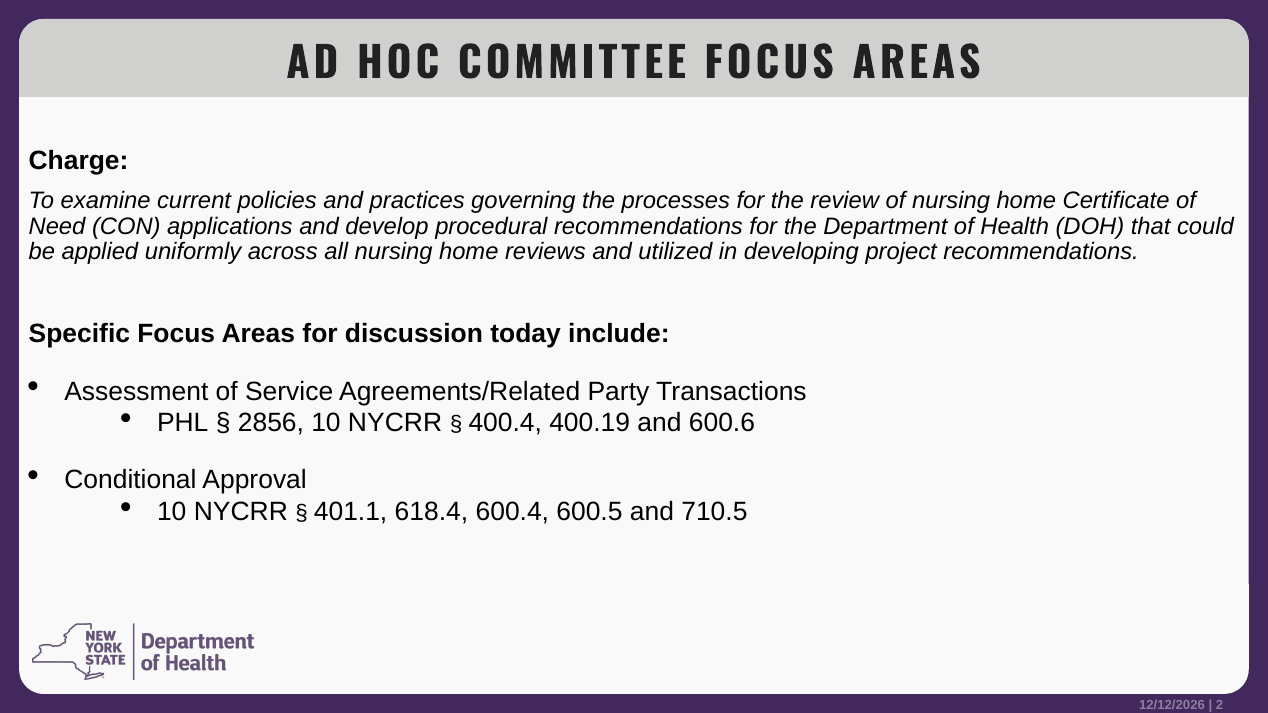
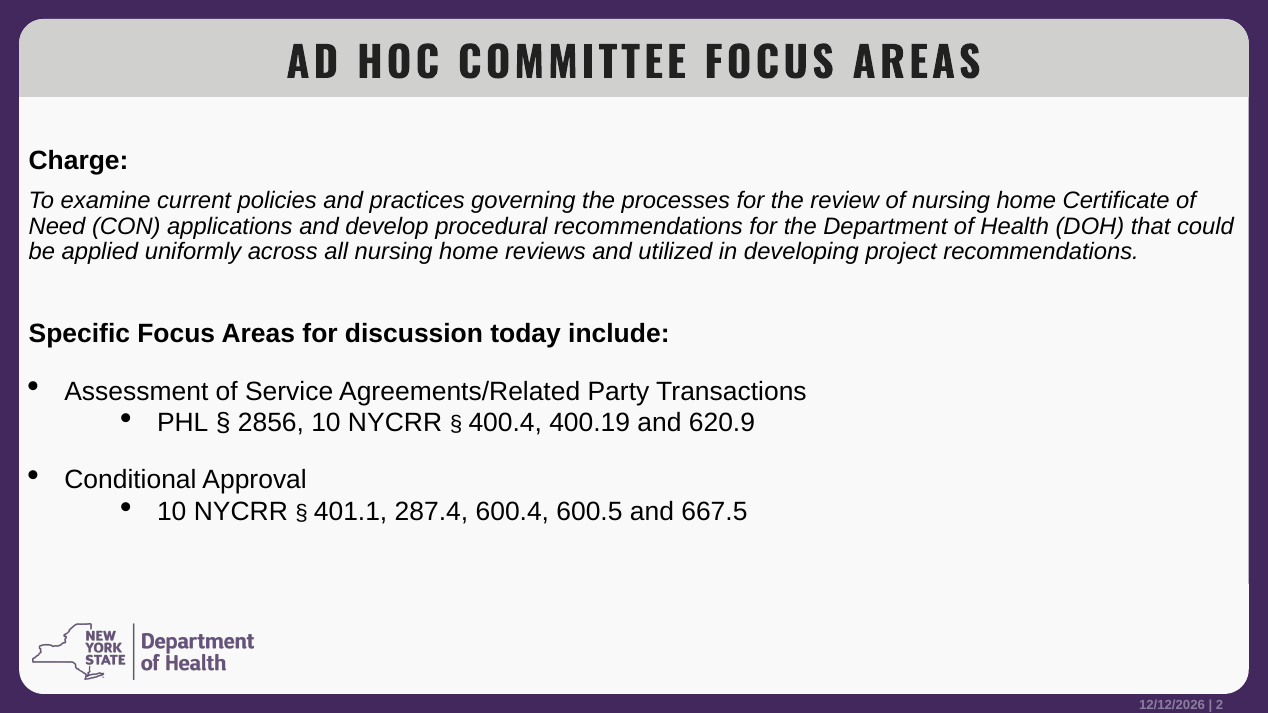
600.6: 600.6 -> 620.9 (722, 423)
618.4: 618.4 -> 287.4 (431, 512)
710.5: 710.5 -> 667.5 (714, 512)
